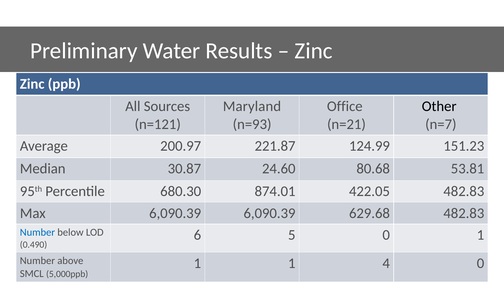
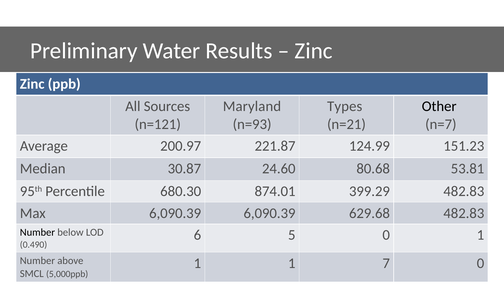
Office: Office -> Types (345, 106)
422.05: 422.05 -> 399.29 (369, 191)
Number colour: blue -> black (37, 232)
4: 4 -> 7 (386, 263)
